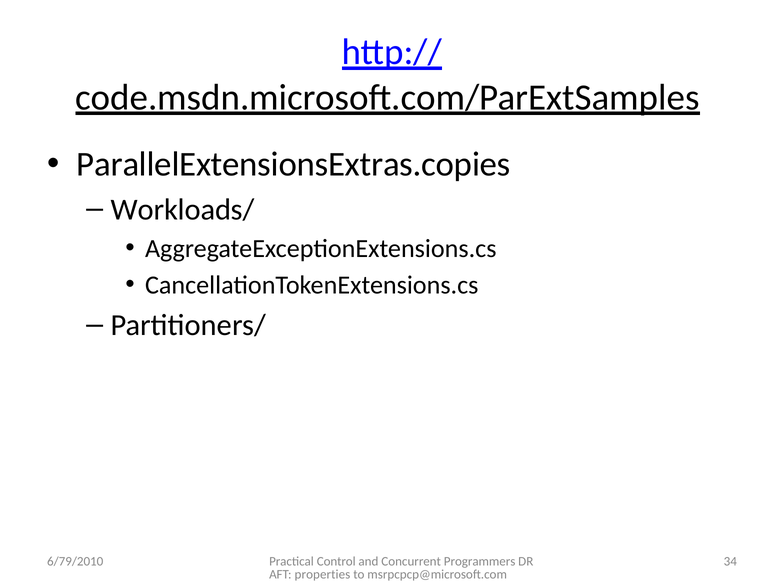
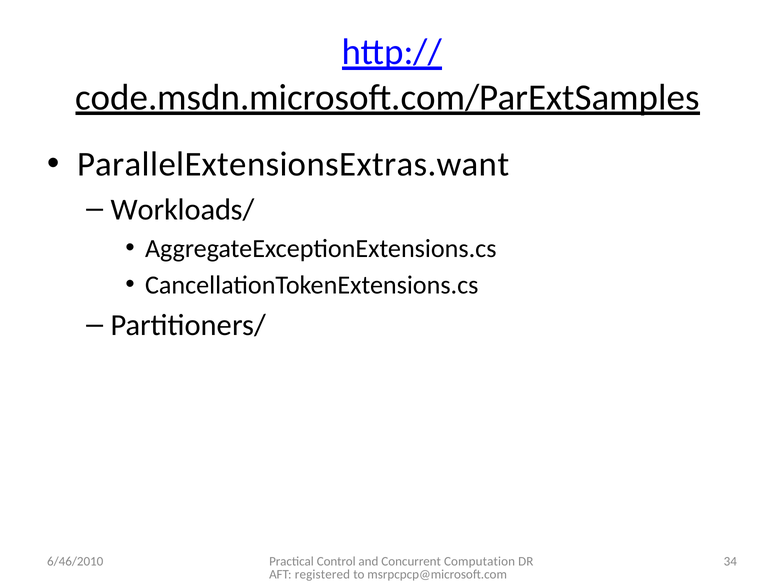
ParallelExtensionsExtras.copies: ParallelExtensionsExtras.copies -> ParallelExtensionsExtras.want (293, 164)
Programmers: Programmers -> Computation (480, 561)
6/79/2010: 6/79/2010 -> 6/46/2010 (75, 562)
properties: properties -> registered (322, 574)
